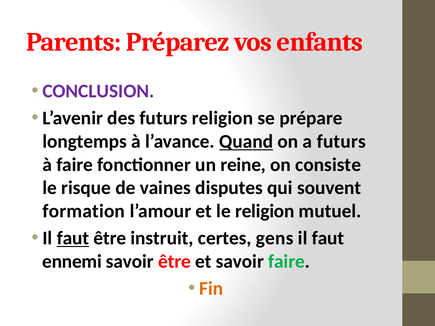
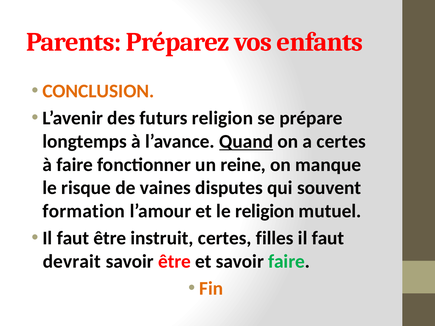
CONCLUSION colour: purple -> orange (98, 91)
a futurs: futurs -> certes (341, 142)
consiste: consiste -> manque (328, 165)
faut underline: present -> none (73, 238)
gens: gens -> filles (275, 238)
ennemi: ennemi -> devrait (72, 262)
